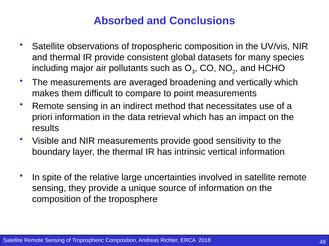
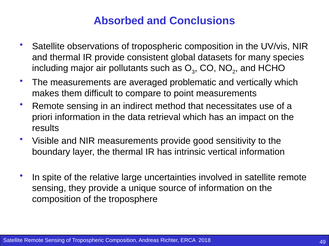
broadening: broadening -> problematic (193, 83)
